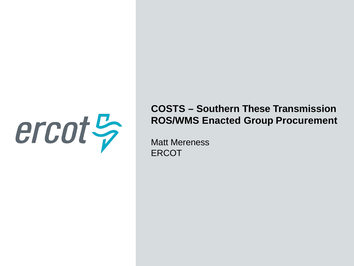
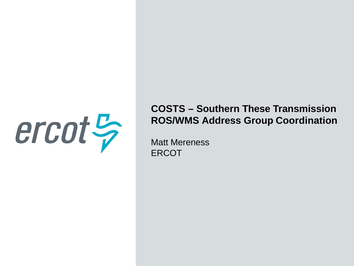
Enacted: Enacted -> Address (221, 120)
Procurement: Procurement -> Coordination (307, 120)
